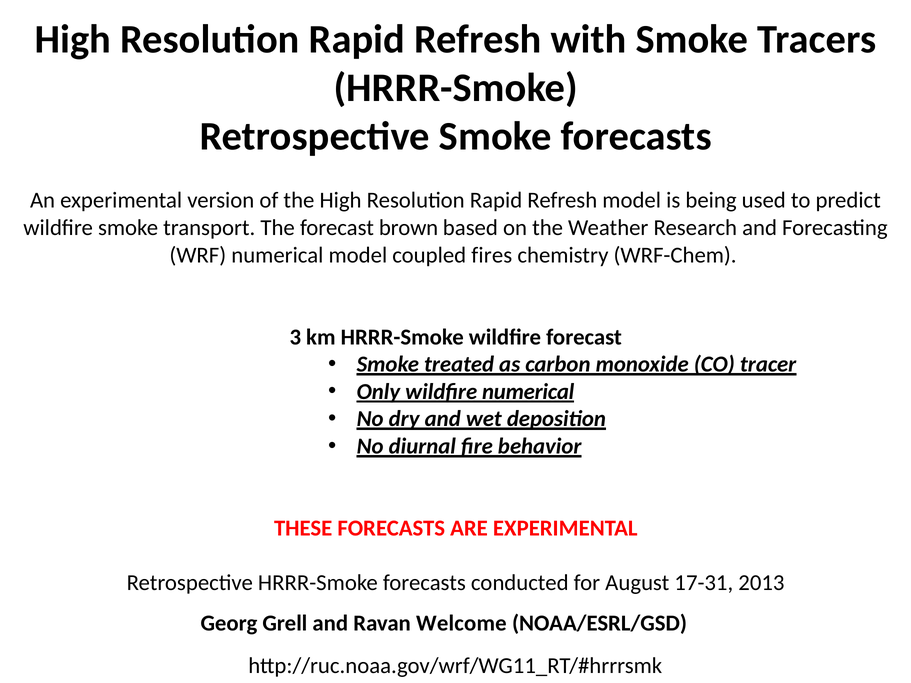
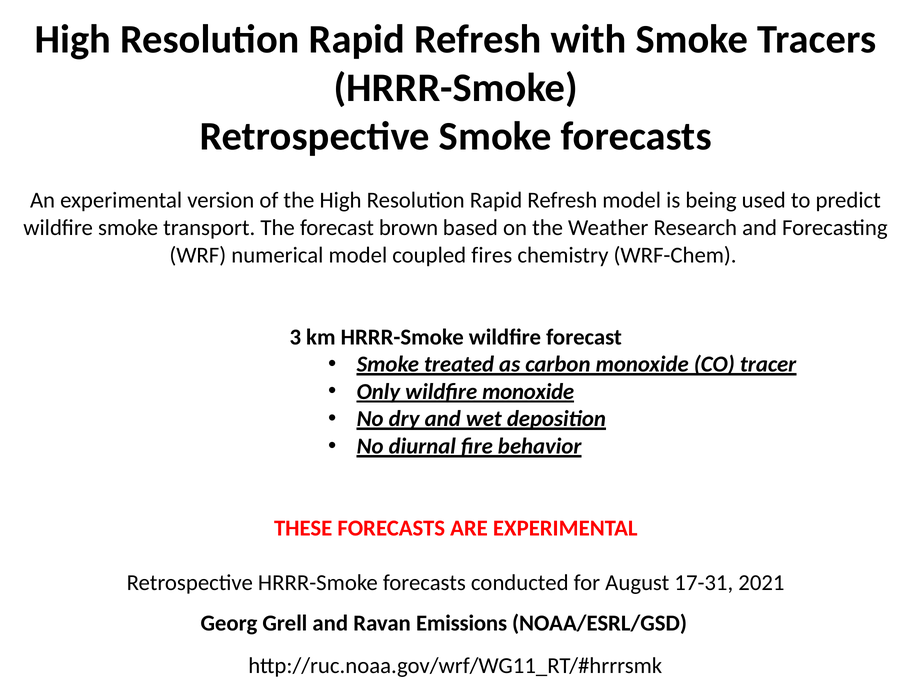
wildfire numerical: numerical -> monoxide (528, 392)
2013: 2013 -> 2021 (761, 583)
Welcome: Welcome -> Emissions (462, 624)
